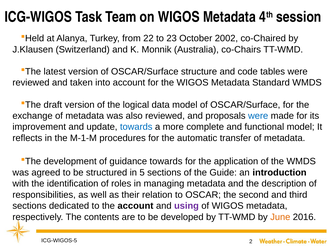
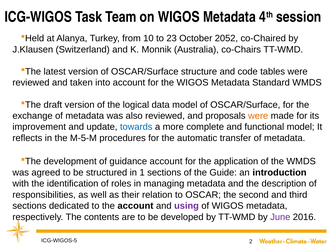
22: 22 -> 10 (148, 38)
2002: 2002 -> 2052 (226, 38)
were colour: blue -> orange (258, 116)
M-1-M: M-1-M -> M-5-M (83, 138)
guidance towards: towards -> account (166, 161)
5: 5 -> 1 (142, 172)
June colour: orange -> purple (280, 217)
